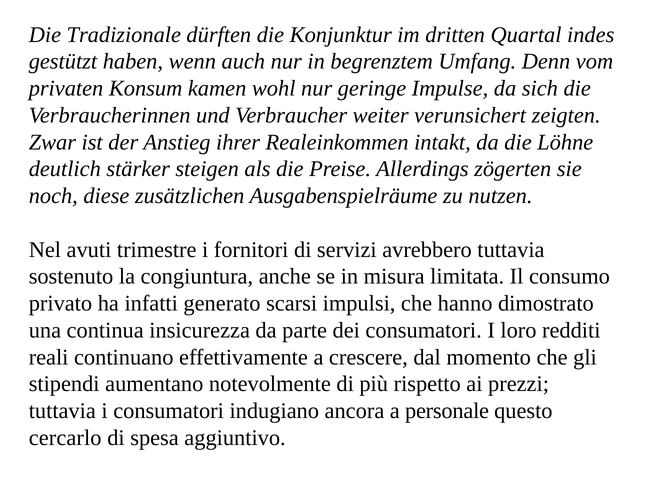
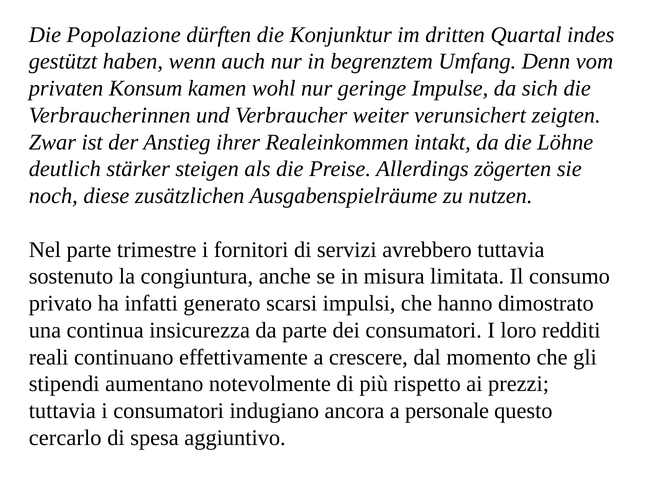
Tradizionale: Tradizionale -> Popolazione (124, 35)
Nel avuti: avuti -> parte (89, 250)
